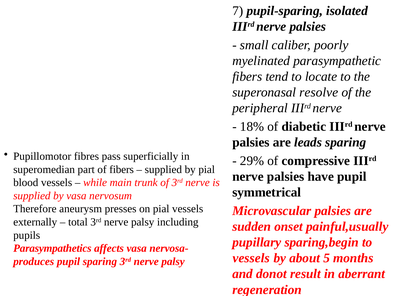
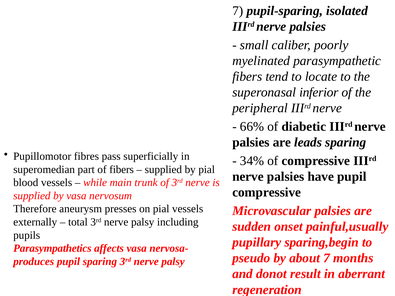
resolve: resolve -> inferior (319, 92)
18%: 18% -> 66% (252, 127)
29%: 29% -> 34% (252, 161)
symmetrical: symmetrical -> compressive (267, 192)
vessels: vessels -> pseudo (251, 258)
about 5: 5 -> 7 (327, 258)
